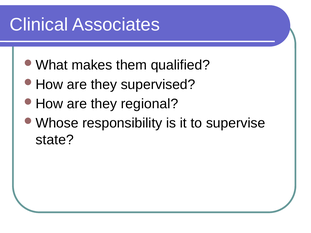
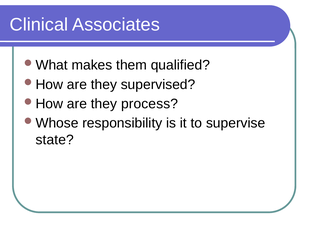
regional: regional -> process (150, 104)
